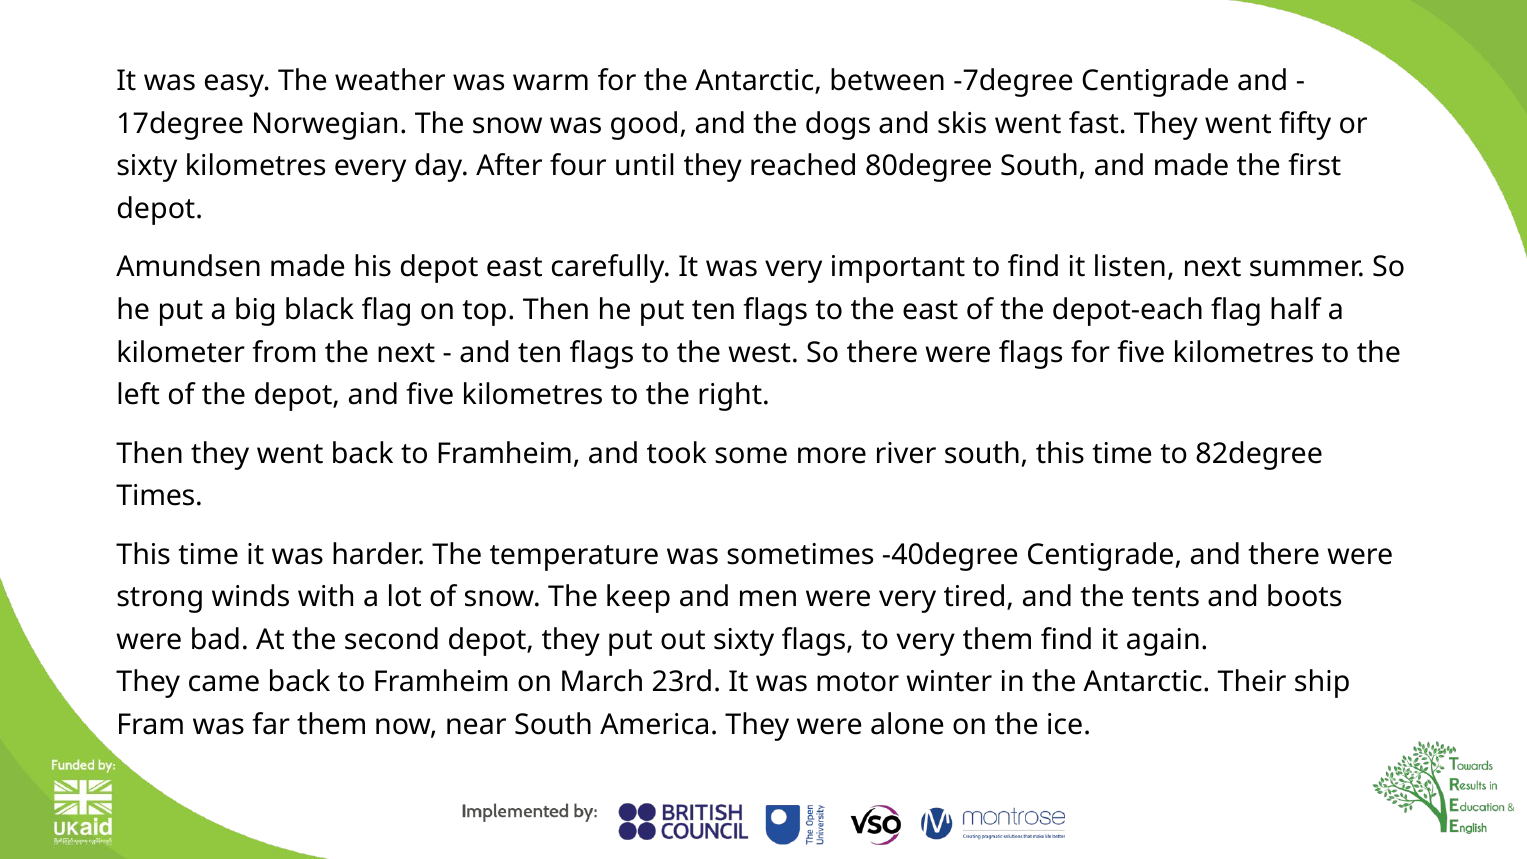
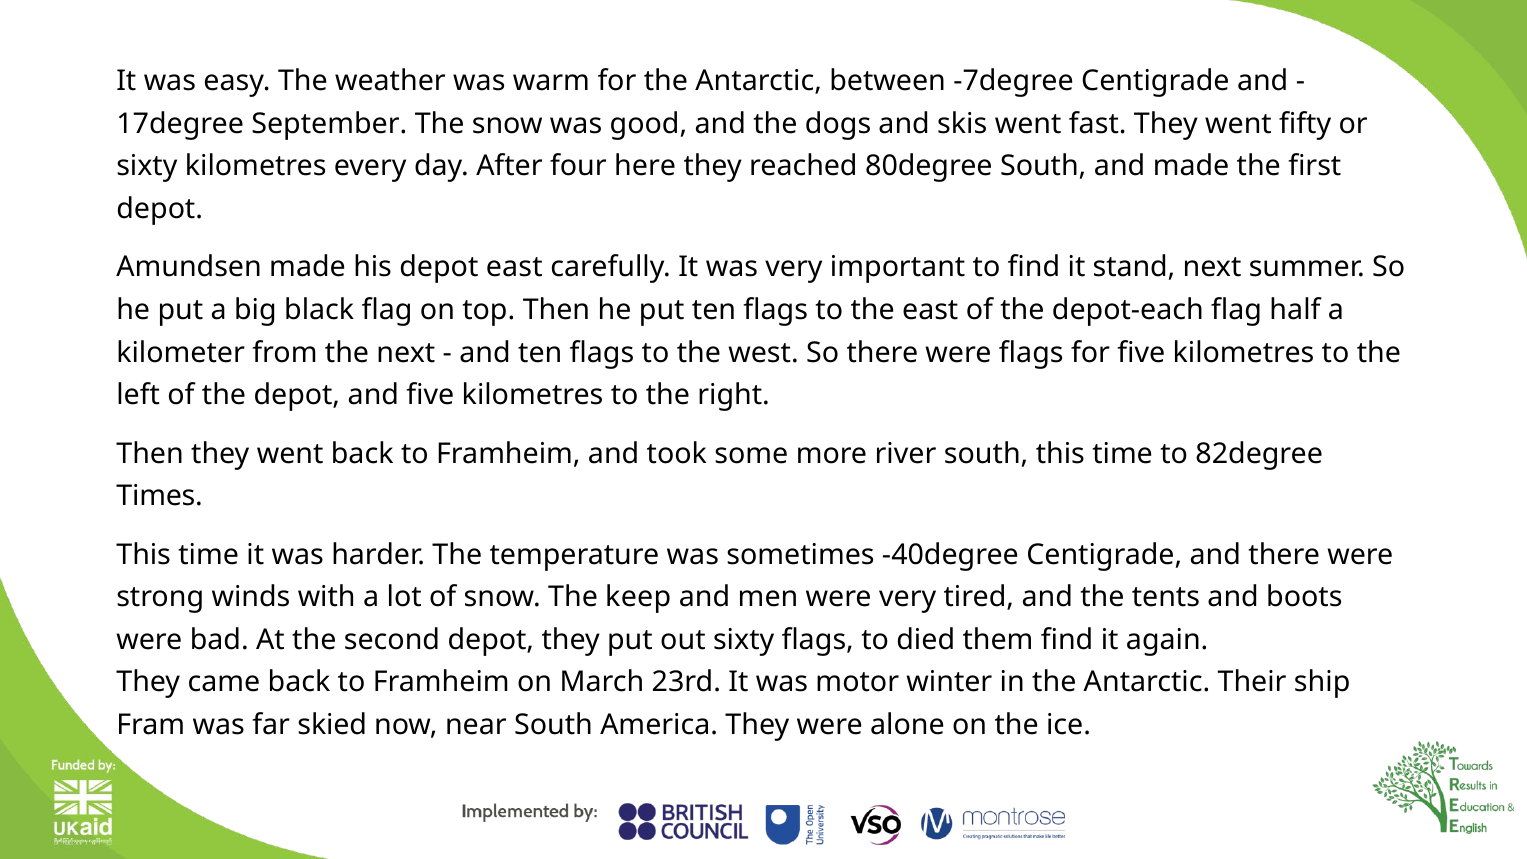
Norwegian: Norwegian -> September (329, 124)
until: until -> here (645, 166)
listen: listen -> stand (1134, 267)
to very: very -> died (926, 640)
far them: them -> skied (332, 725)
